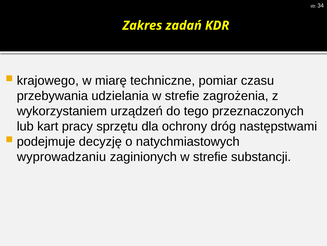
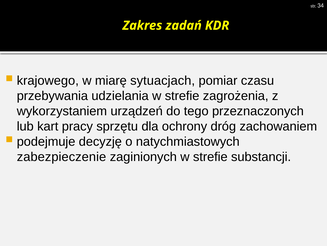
techniczne: techniczne -> sytuacjach (163, 80)
następstwami: następstwami -> zachowaniem (278, 126)
wyprowadzaniu: wyprowadzaniu -> zabezpieczenie (61, 156)
